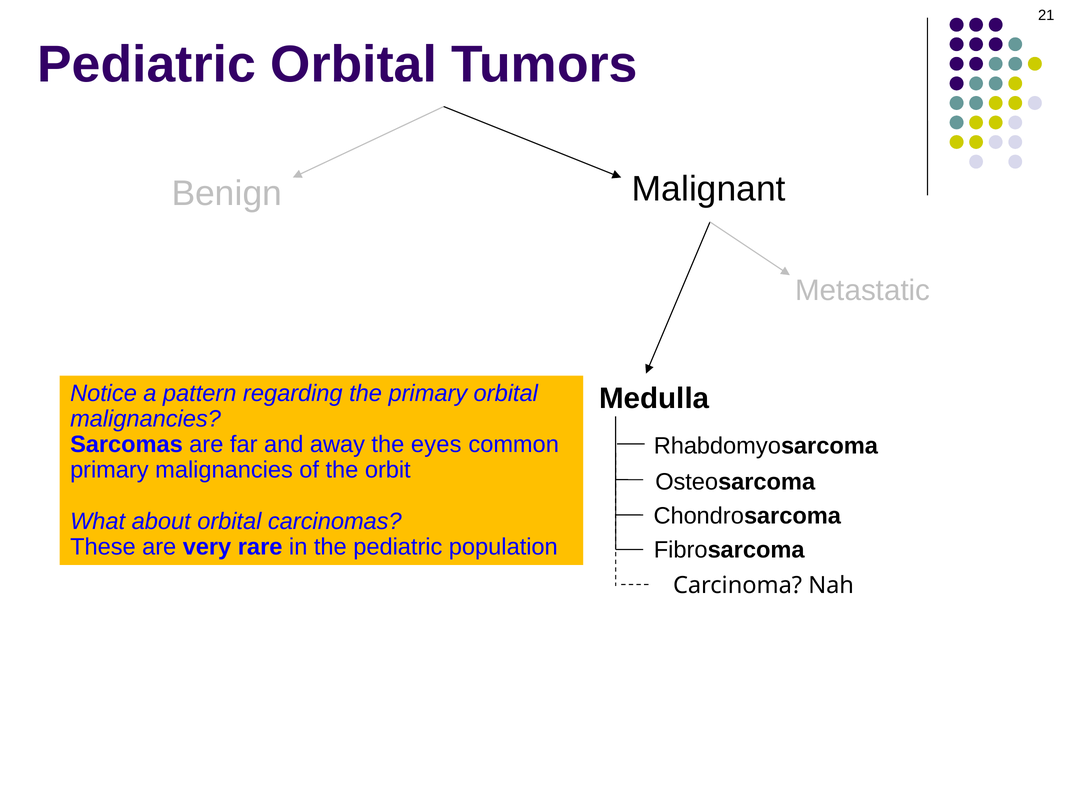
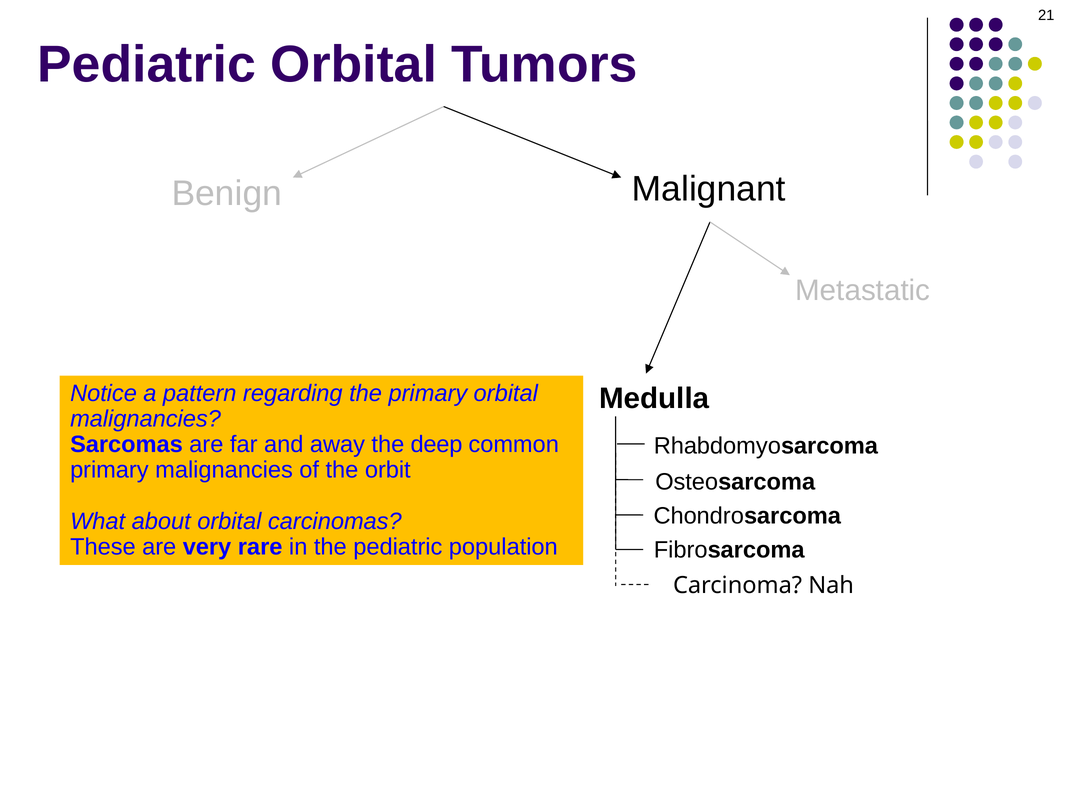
eyes: eyes -> deep (436, 444)
